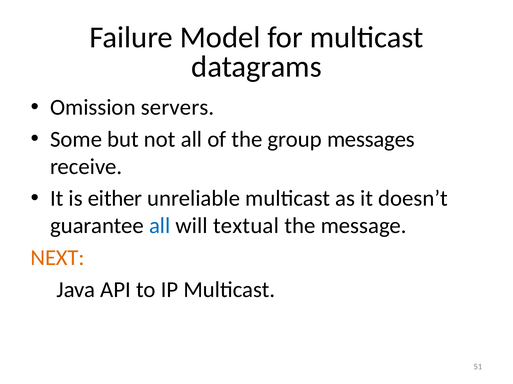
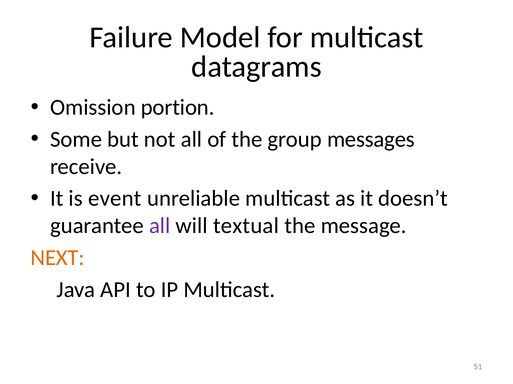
servers: servers -> portion (178, 108)
either: either -> event (115, 199)
all colour: blue -> purple (160, 226)
